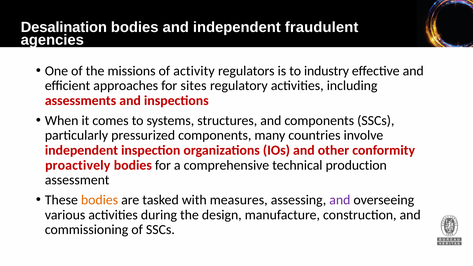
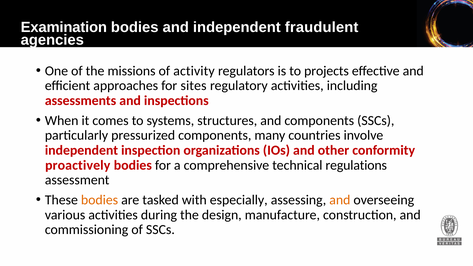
Desalination: Desalination -> Examination (64, 27)
industry: industry -> projects (326, 71)
production: production -> regulations (356, 165)
measures: measures -> especially (239, 200)
and colour: purple -> orange (340, 200)
